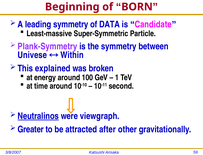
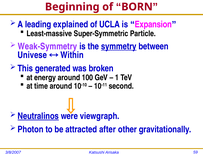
leading symmetry: symmetry -> explained (71, 24)
DATA: DATA -> UCLA (110, 24)
Candidate: Candidate -> Expansion (153, 24)
Plank-Symmetry: Plank-Symmetry -> Weak-Symmetry (47, 46)
symmetry underline: none -> present (119, 46)
explained: explained -> generated (53, 68)
Greater: Greater -> Photon (31, 129)
